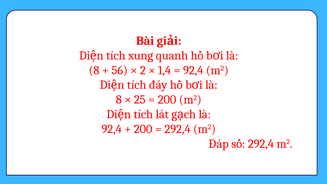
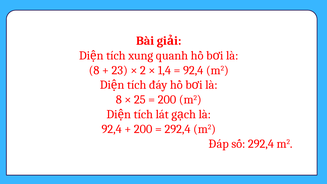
56: 56 -> 23 (120, 70)
